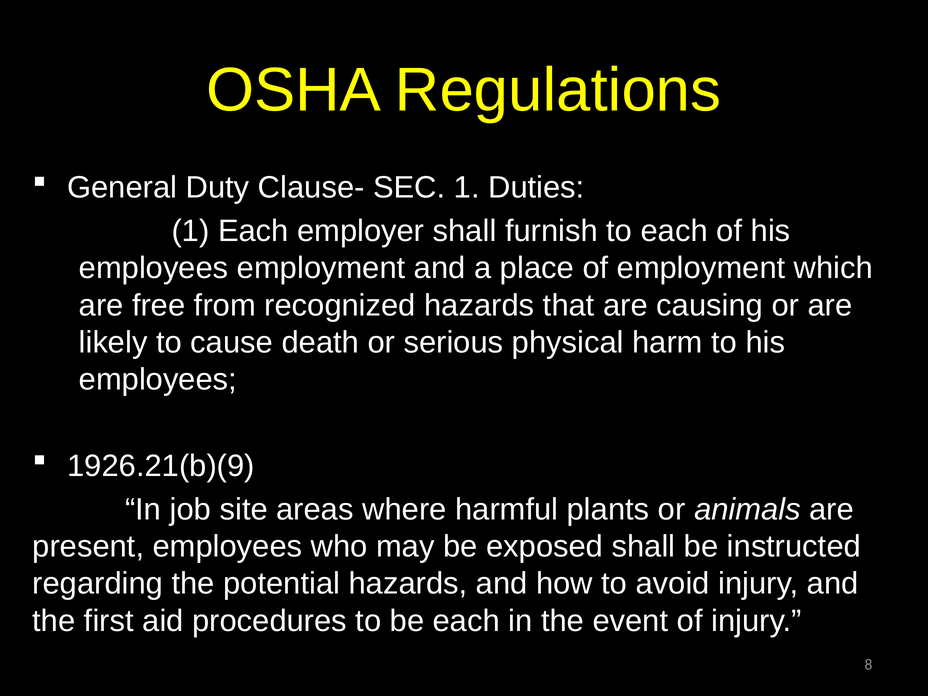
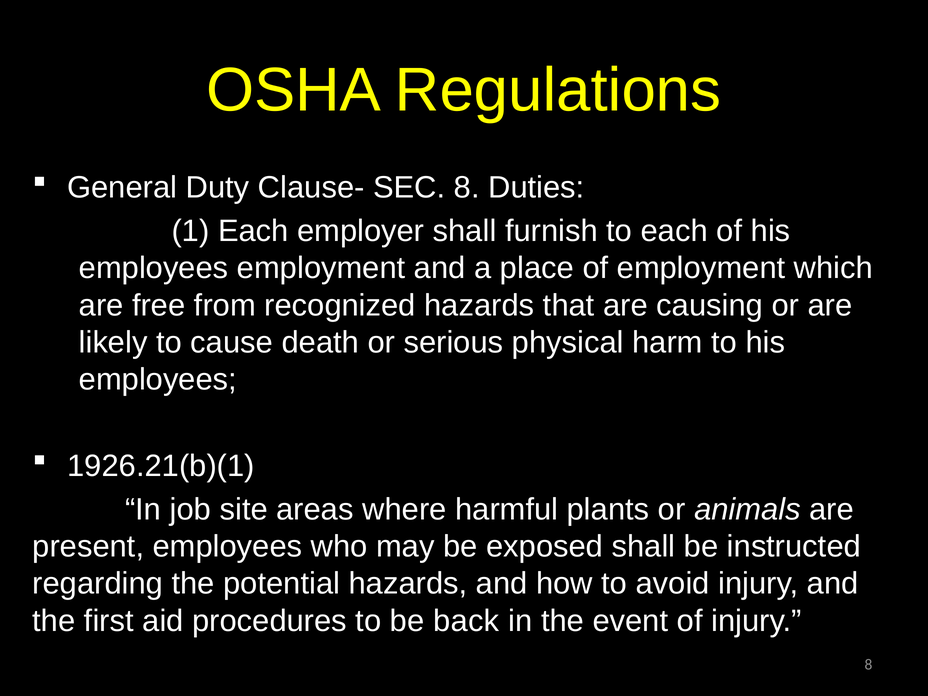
SEC 1: 1 -> 8 (467, 188)
1926.21(b)(9: 1926.21(b)(9 -> 1926.21(b)(1 (161, 466)
be each: each -> back (466, 621)
